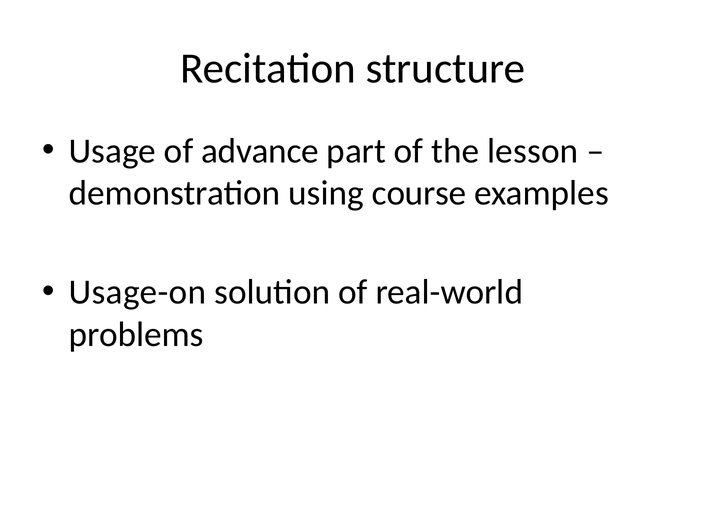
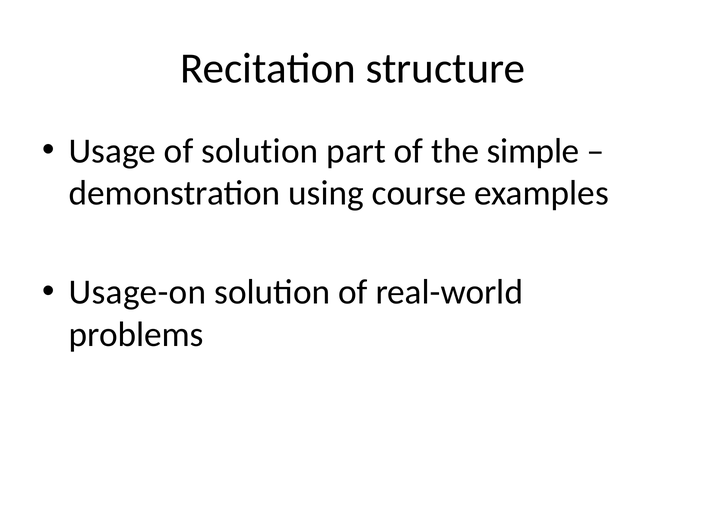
of advance: advance -> solution (260, 151)
lesson: lesson -> simple (533, 151)
